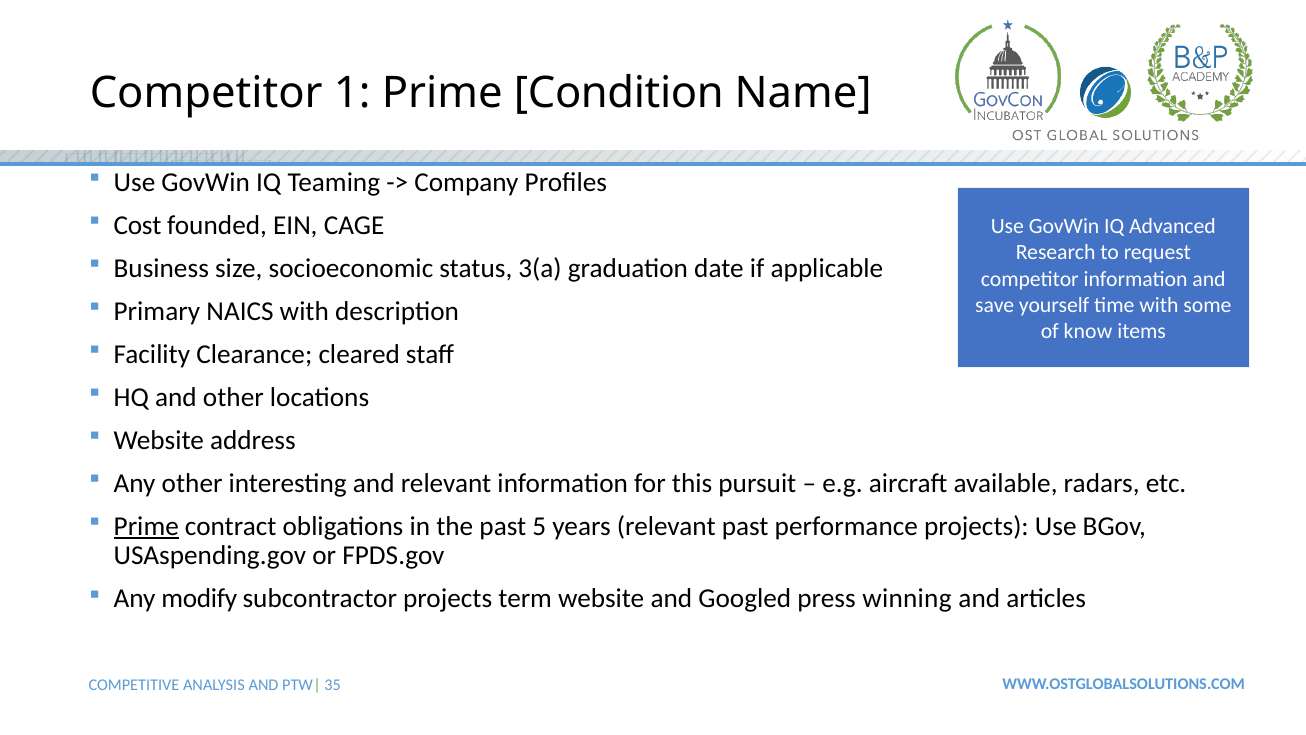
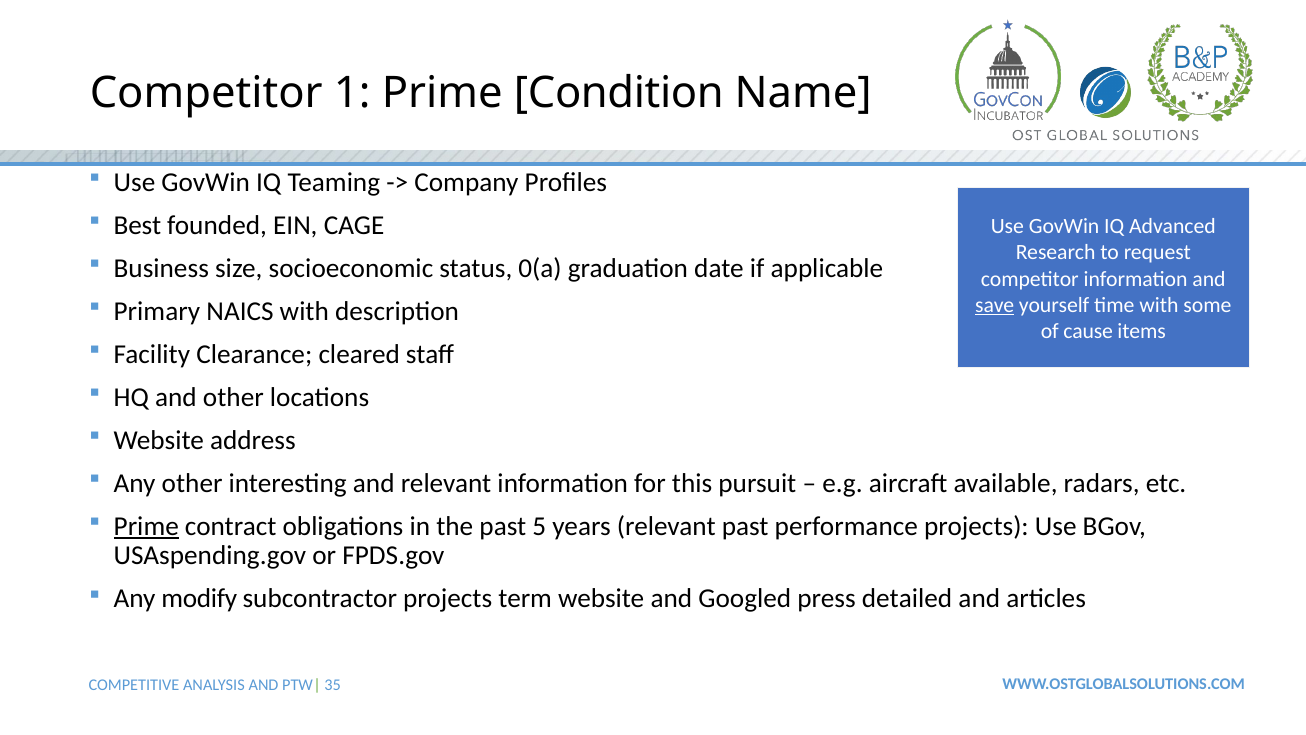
Cost: Cost -> Best (137, 225)
3(a: 3(a -> 0(a (540, 268)
save underline: none -> present (995, 305)
know: know -> cause (1088, 331)
winning: winning -> detailed (907, 598)
